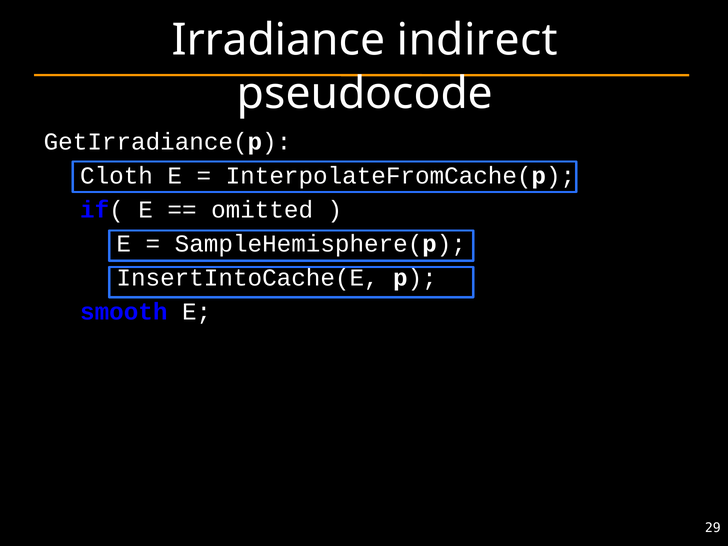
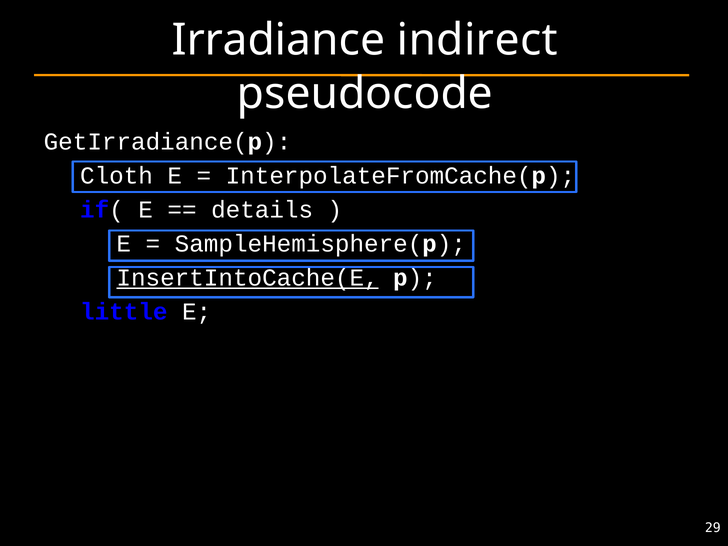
omitted: omitted -> details (262, 210)
InsertIntoCache(E underline: none -> present (248, 278)
smooth: smooth -> little (124, 312)
